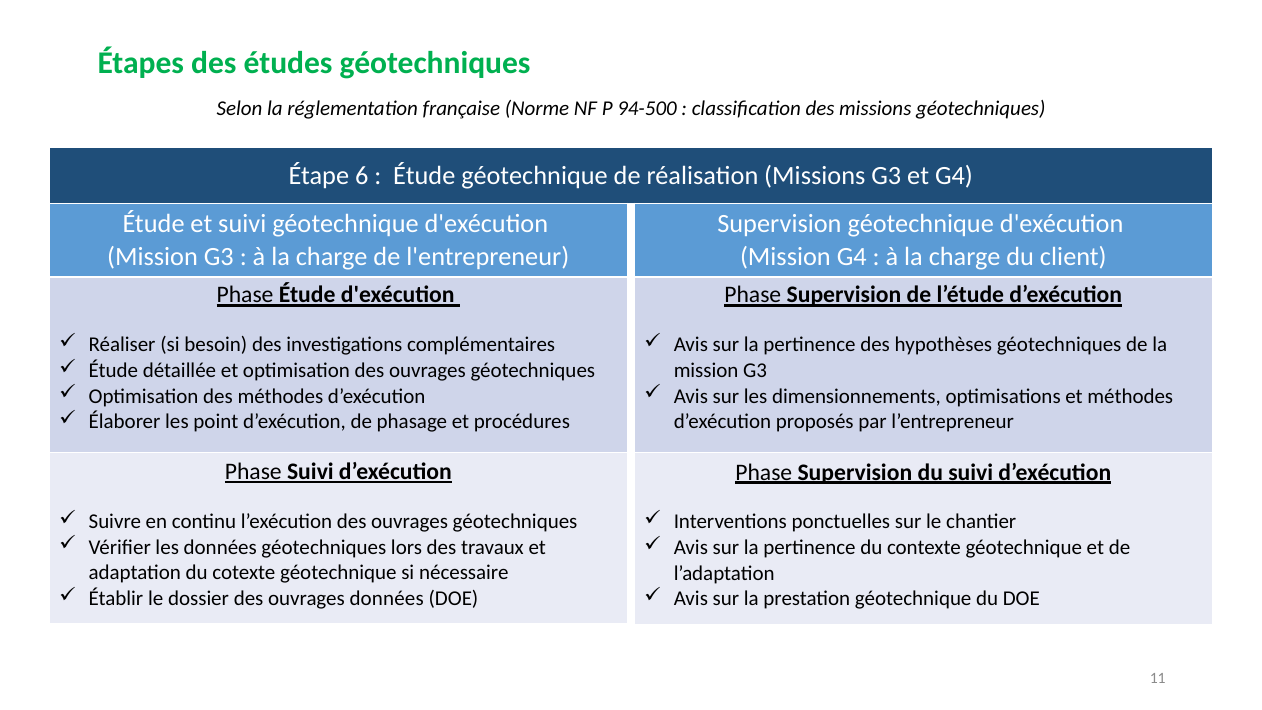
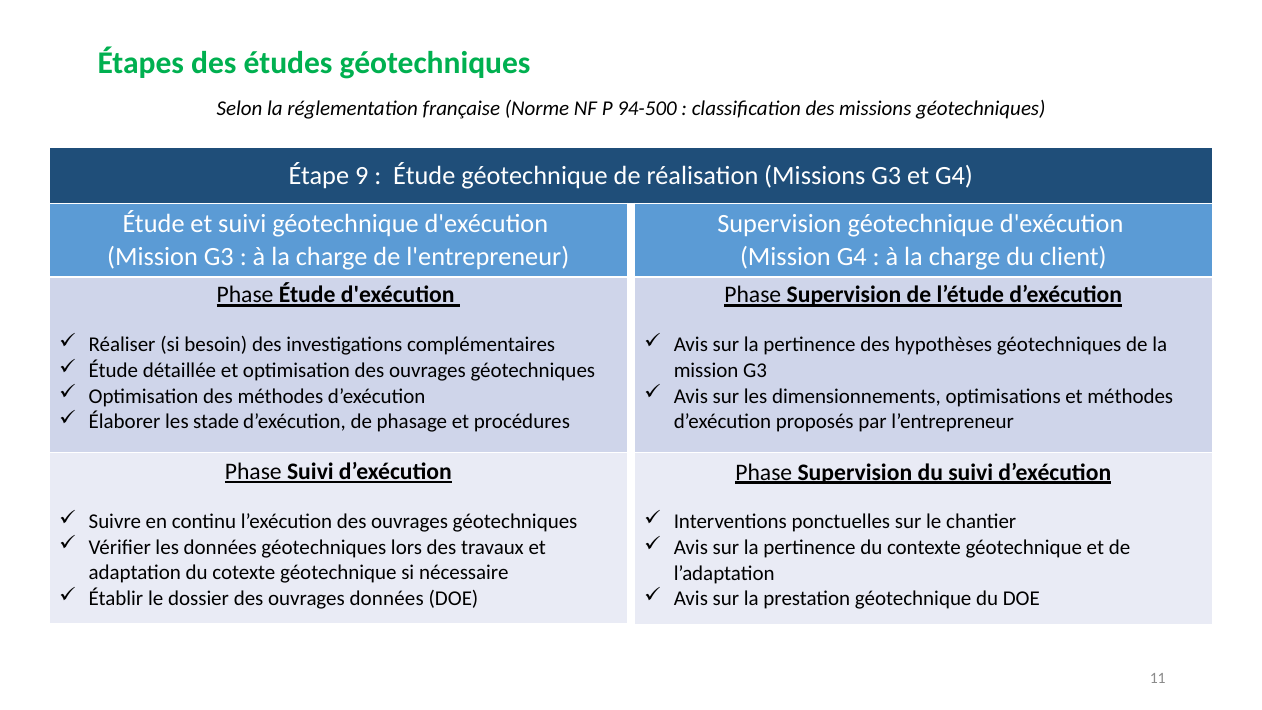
6: 6 -> 9 (362, 175)
point: point -> stade (216, 422)
